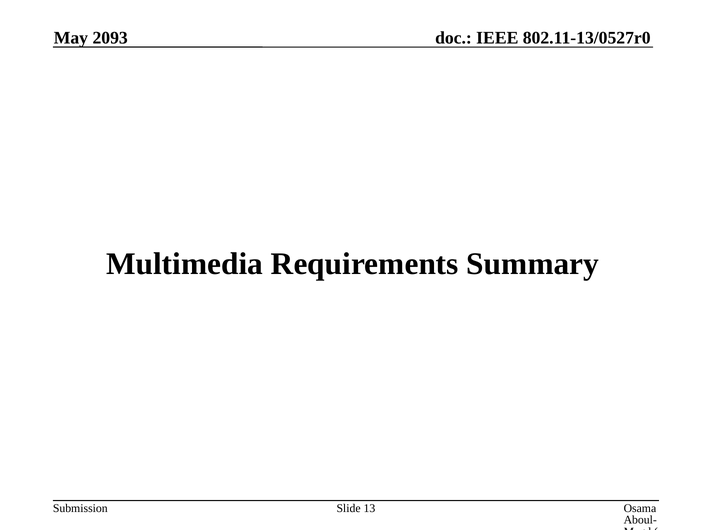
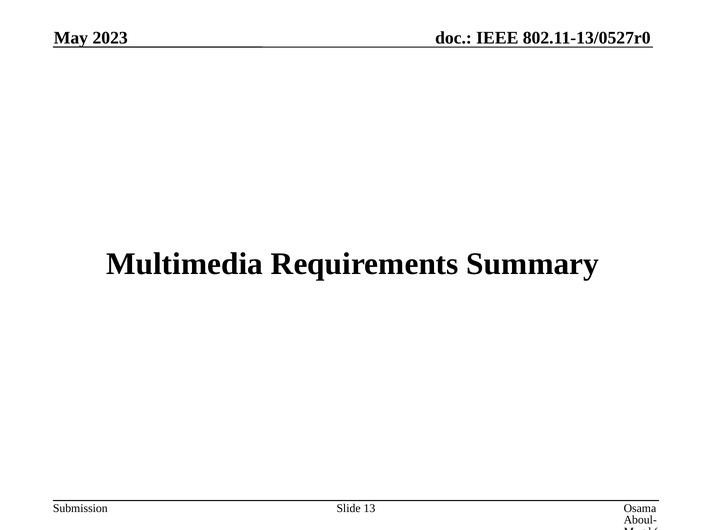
2093: 2093 -> 2023 (110, 38)
